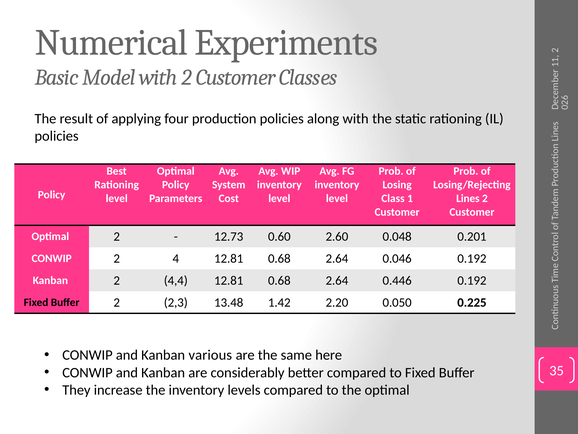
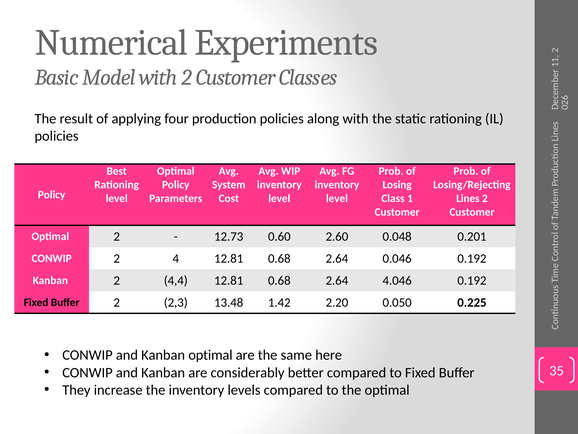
0.446: 0.446 -> 4.046 (397, 280)
Kanban various: various -> optimal (210, 355)
